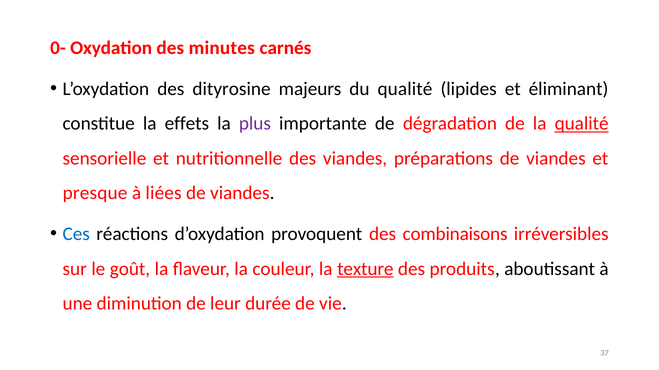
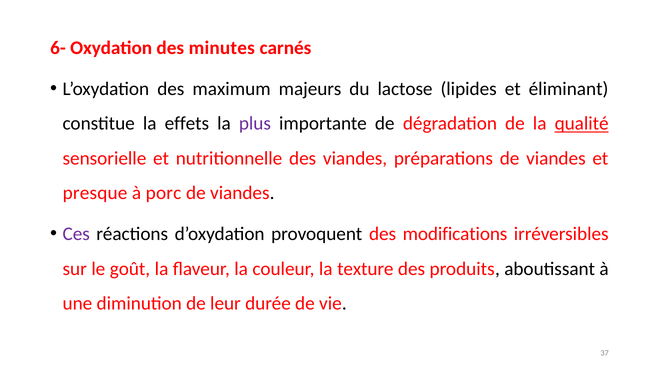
0-: 0- -> 6- (58, 48)
dityrosine: dityrosine -> maximum (232, 89)
du qualité: qualité -> lactose (405, 89)
liées: liées -> porc (164, 193)
Ces colour: blue -> purple (76, 235)
combinaisons: combinaisons -> modifications (455, 235)
texture underline: present -> none (365, 269)
